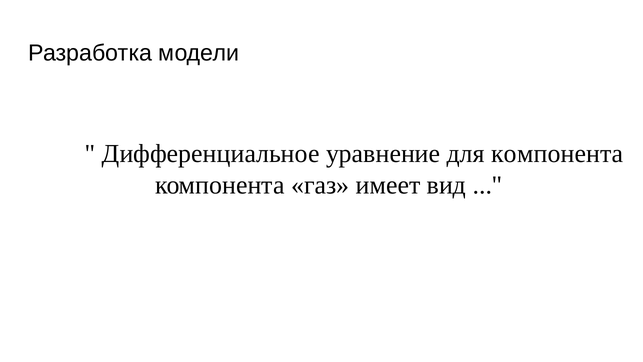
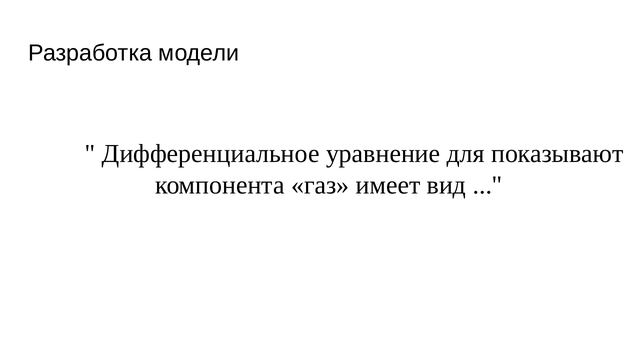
для компонента: компонента -> показывают (557, 154)
